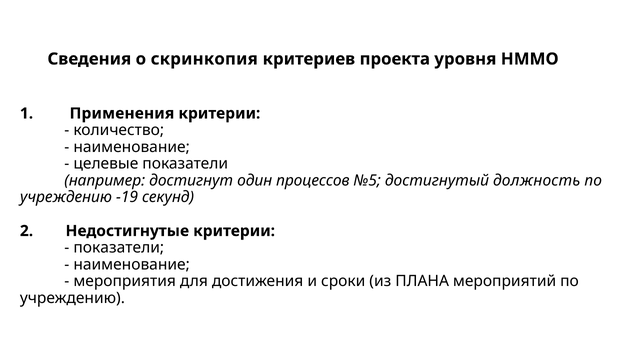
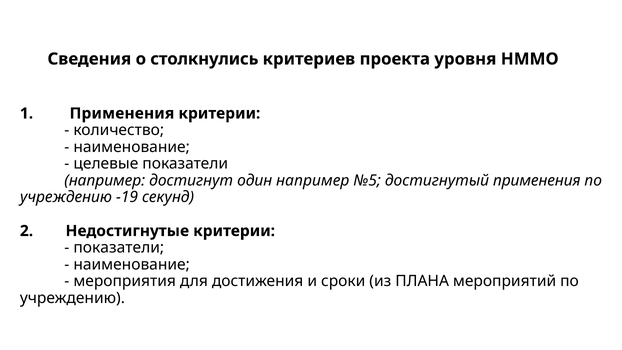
скринкопия: скринкопия -> столкнулись (204, 59)
один процессов: процессов -> например (313, 180)
достигнутый должность: должность -> применения (537, 180)
